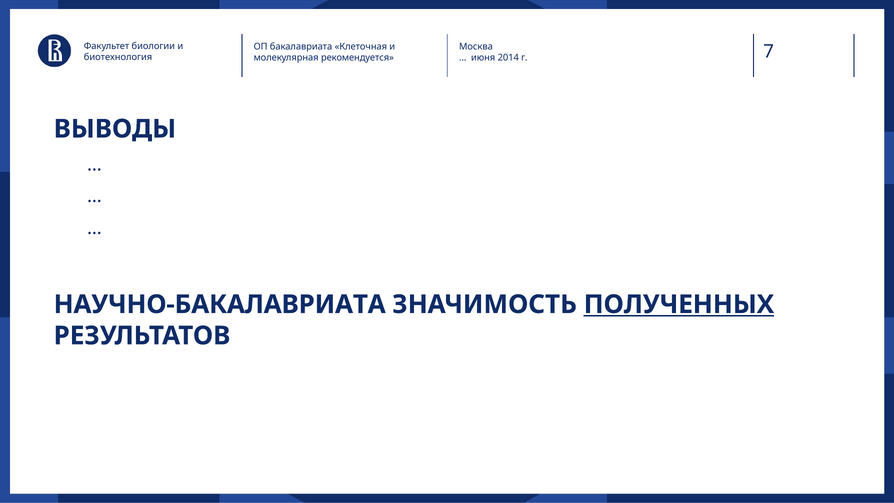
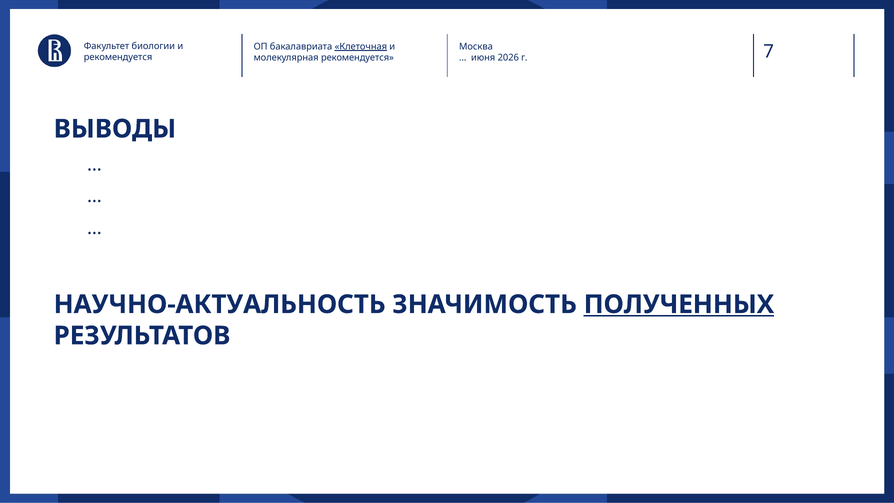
Клеточная underline: none -> present (361, 46)
биотехнология: биотехнология -> рекомендуется (118, 57)
2014: 2014 -> 2026 (508, 58)
НАУЧНО-БАКАЛАВРИАТА: НАУЧНО-БАКАЛАВРИАТА -> НАУЧНО-АКТУАЛЬНОСТЬ (220, 304)
